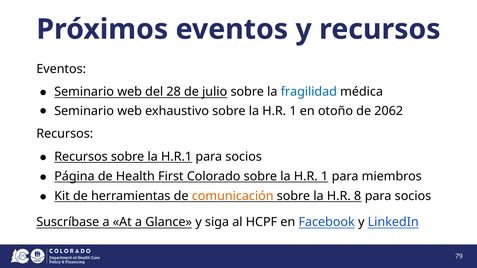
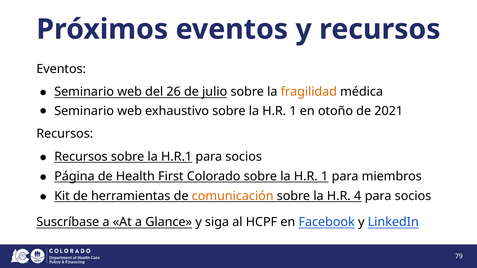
28: 28 -> 26 (174, 92)
fragilidad colour: blue -> orange (309, 92)
2062: 2062 -> 2021 (389, 111)
8: 8 -> 4 (358, 196)
